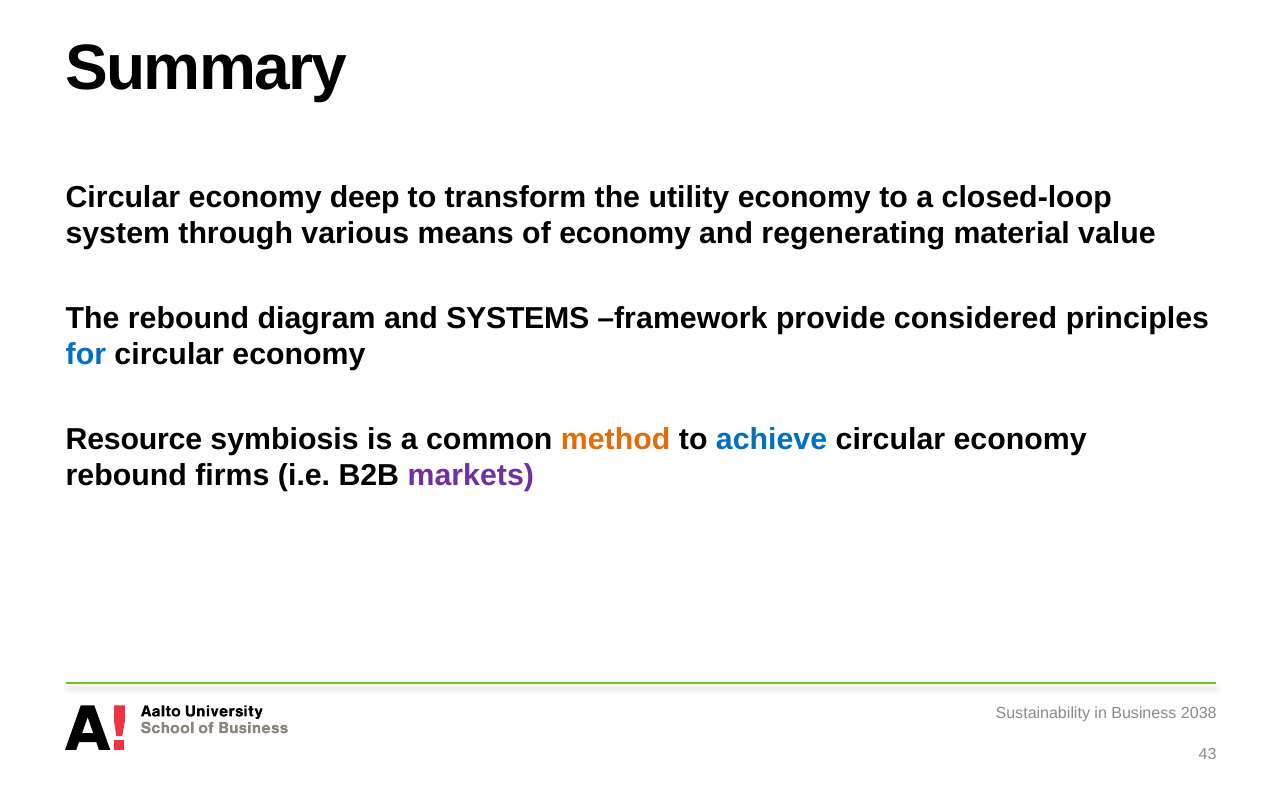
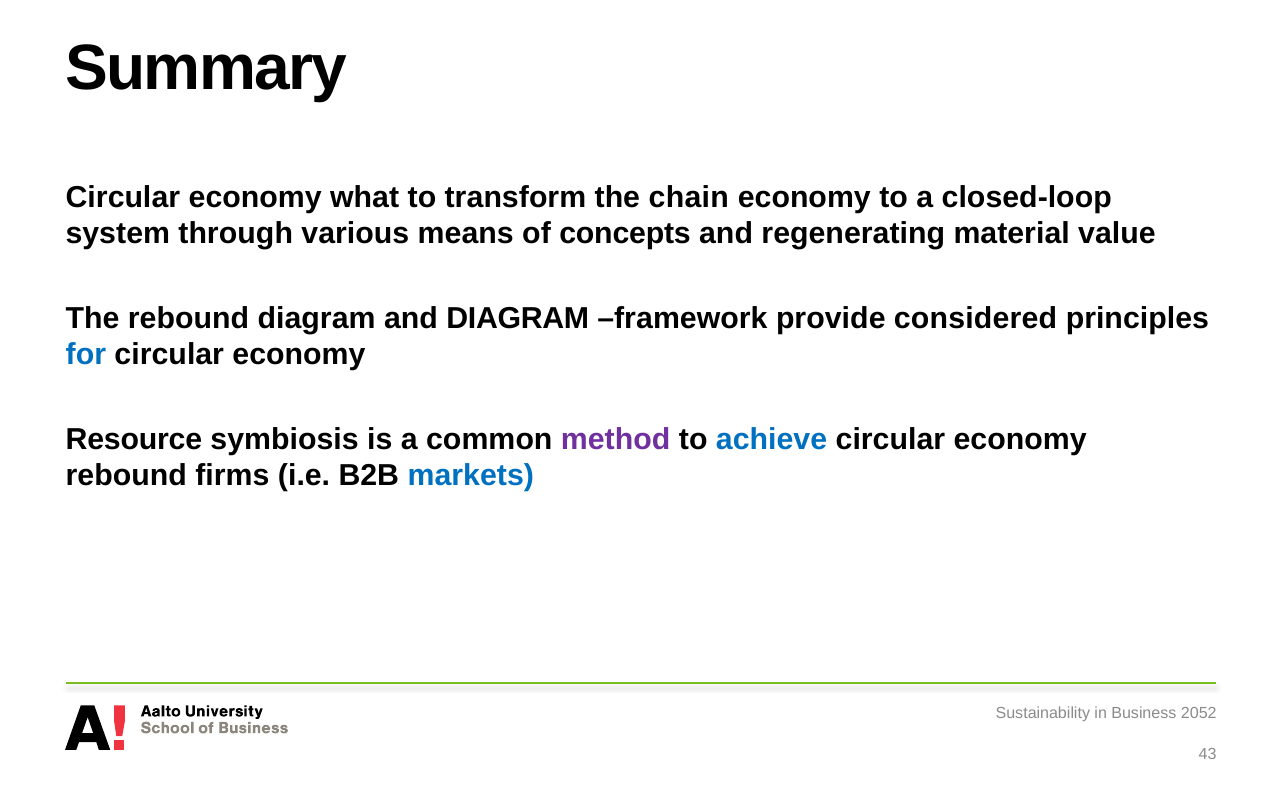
deep: deep -> what (365, 197)
utility: utility -> chain (689, 197)
of economy: economy -> concepts (625, 233)
and SYSTEMS: SYSTEMS -> DIAGRAM (518, 318)
method colour: orange -> purple (616, 439)
markets colour: purple -> blue (471, 476)
2038: 2038 -> 2052 (1199, 714)
